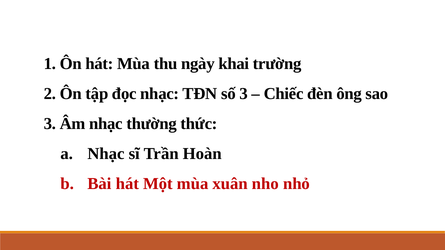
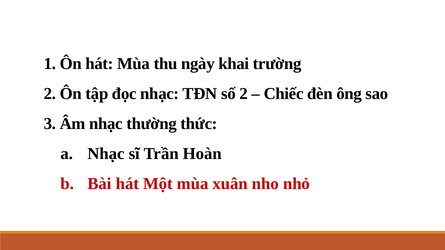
số 3: 3 -> 2 (244, 94)
